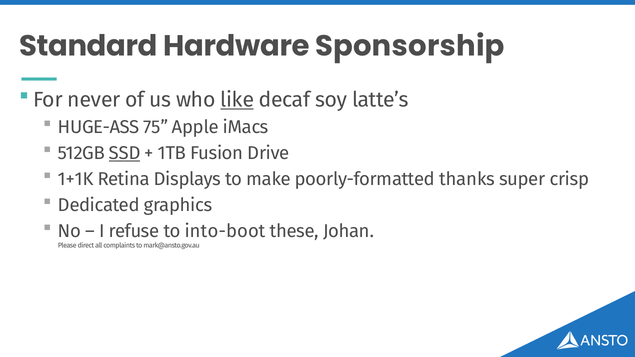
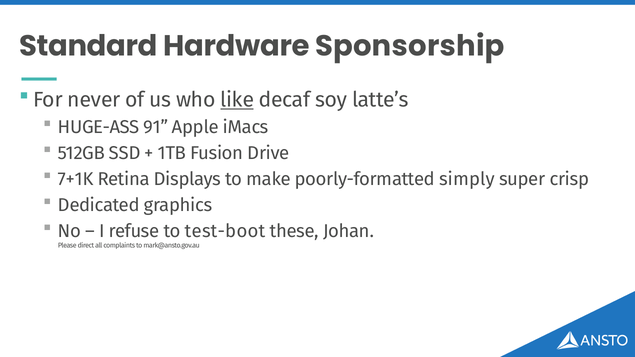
75: 75 -> 91 (156, 127)
SSD underline: present -> none (125, 153)
1+1K: 1+1K -> 7+1K (76, 179)
thanks: thanks -> simply (467, 179)
into-boot: into-boot -> test-boot (225, 231)
